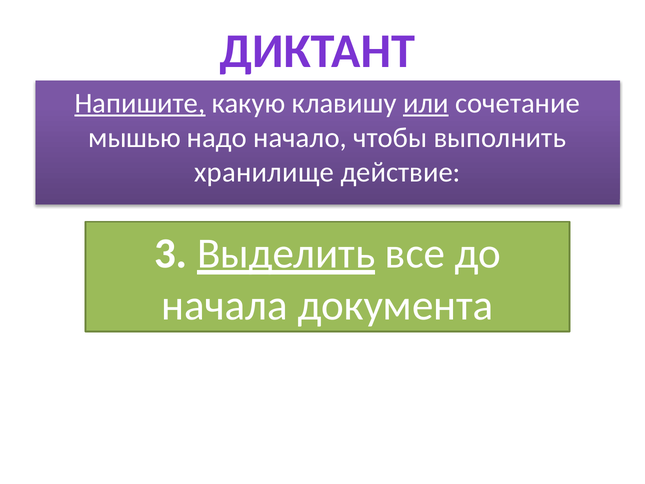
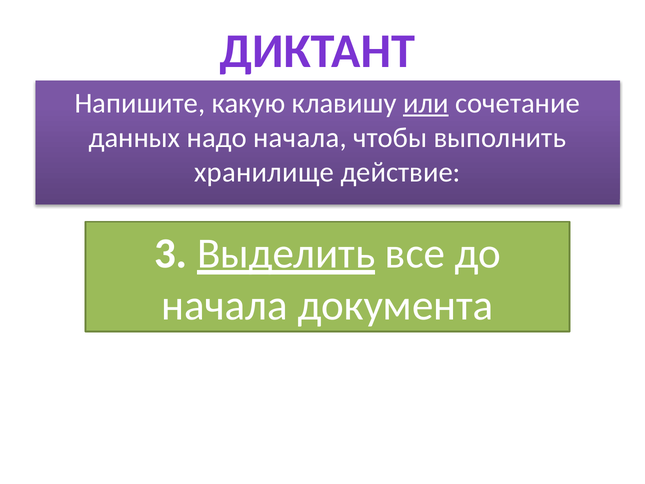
Напишите underline: present -> none (140, 103)
мышью: мышью -> данных (135, 138)
надо начало: начало -> начала (300, 138)
